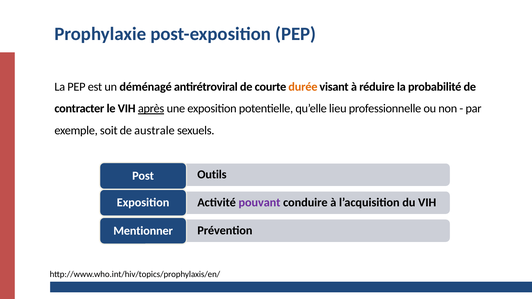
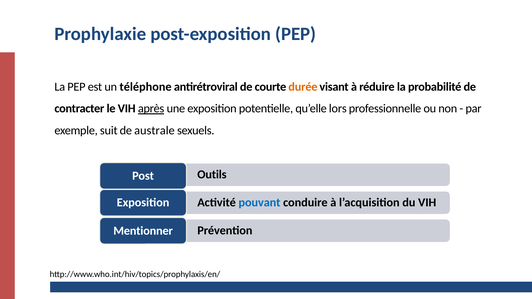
déménagé: déménagé -> téléphone (146, 87)
lieu: lieu -> lors (338, 109)
soit: soit -> suit (109, 131)
pouvant colour: purple -> blue (259, 203)
